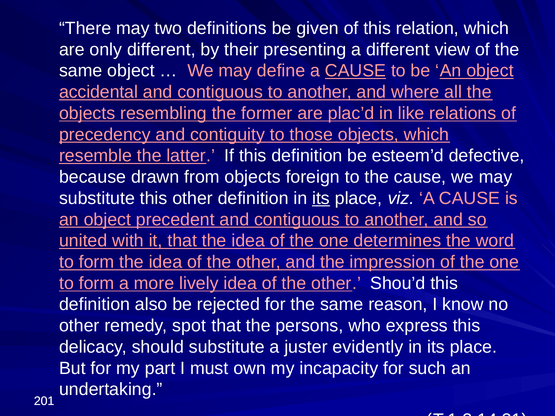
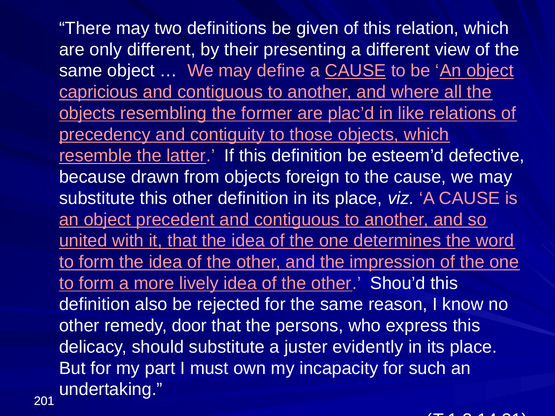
accidental: accidental -> capricious (99, 92)
its underline: present -> none (321, 198)
spot: spot -> door (189, 326)
